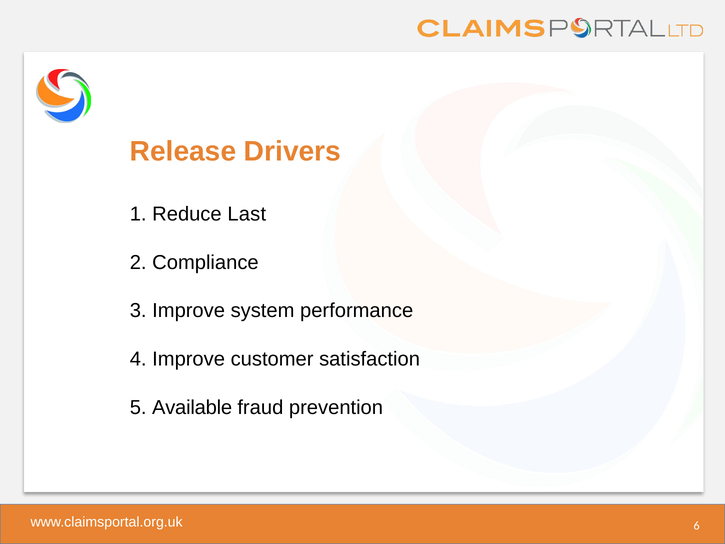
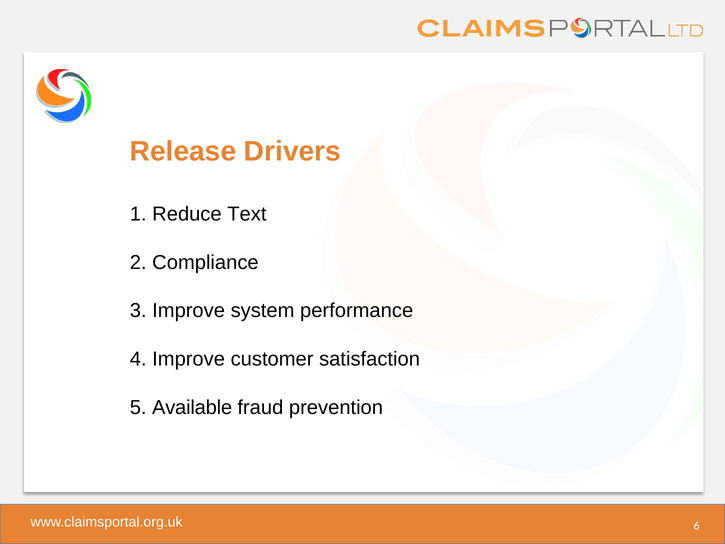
Last: Last -> Text (247, 214)
